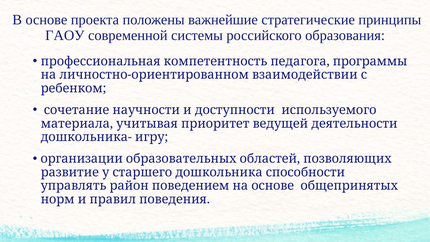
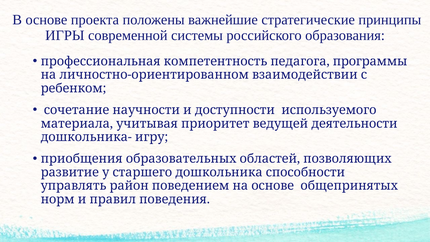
ГАОУ: ГАОУ -> ИГРЫ (65, 35)
организации: организации -> приобщения (82, 159)
